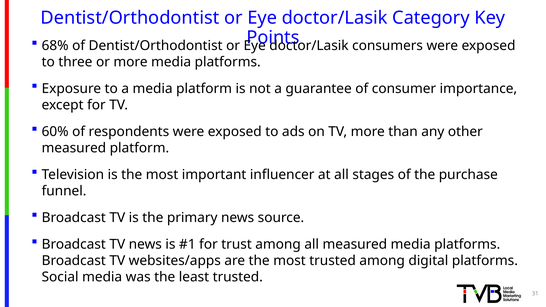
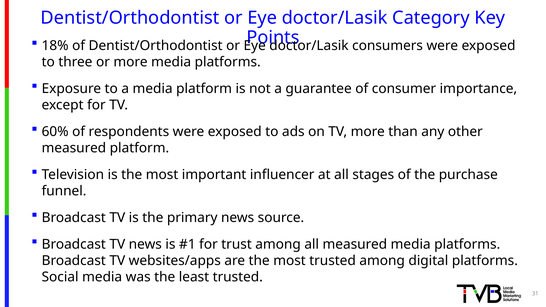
68%: 68% -> 18% (55, 46)
